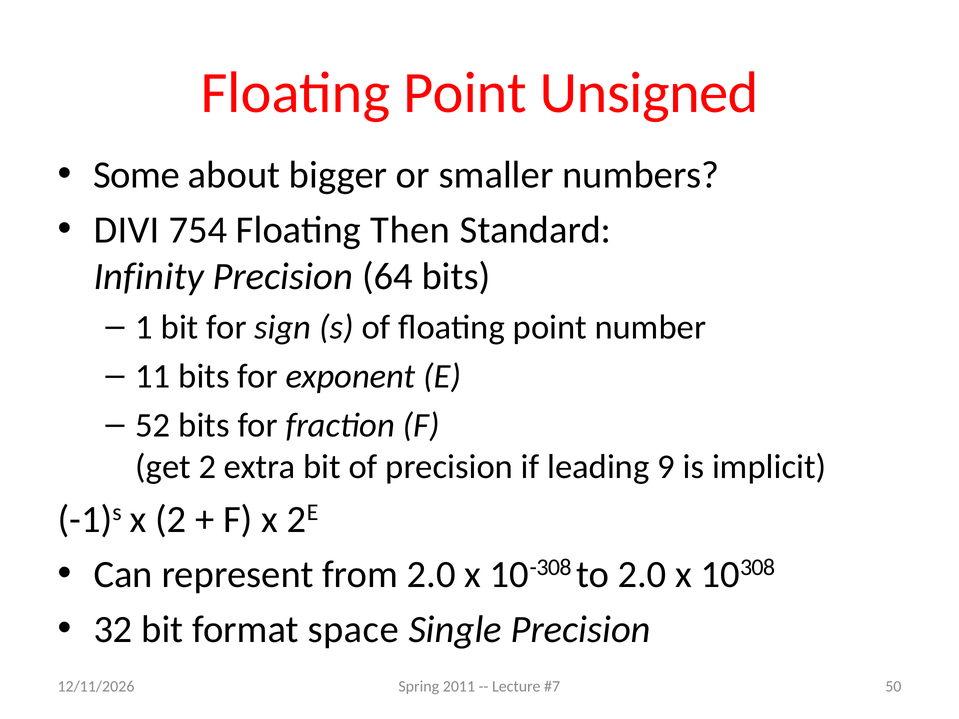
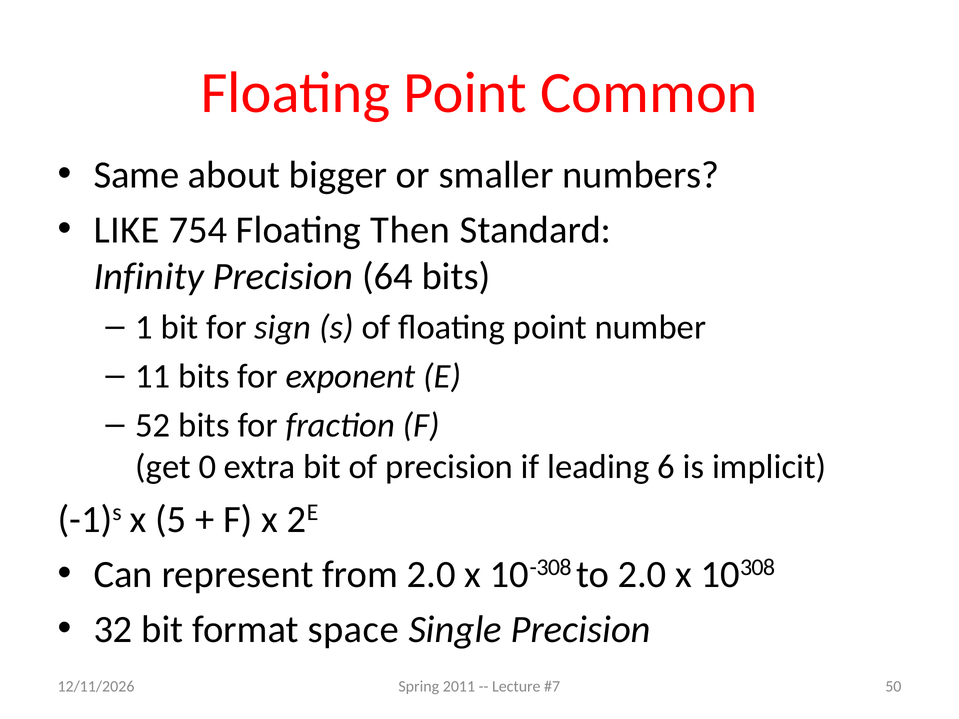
Unsigned: Unsigned -> Common (649, 93)
Some: Some -> Same (136, 175)
DIVI: DIVI -> LIKE (126, 230)
get 2: 2 -> 0 (207, 467)
9: 9 -> 6 (666, 467)
x 2: 2 -> 5 (171, 520)
